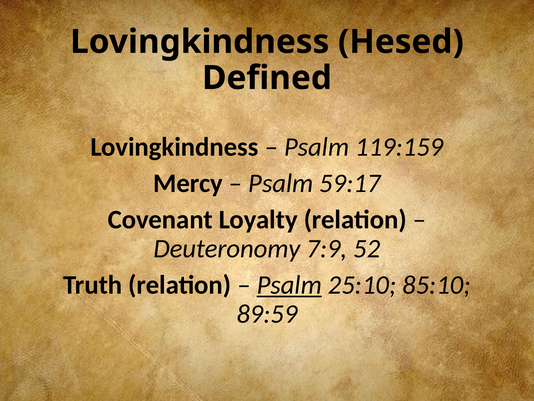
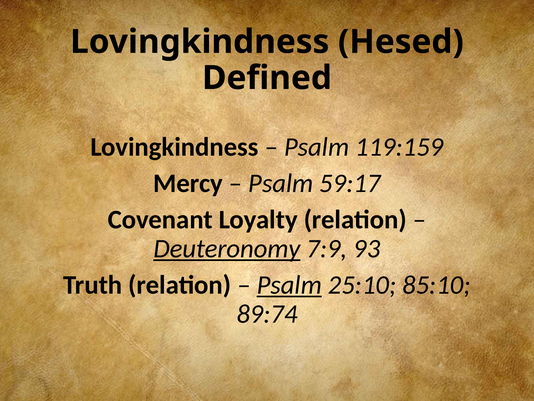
Deuteronomy underline: none -> present (227, 248)
52: 52 -> 93 (367, 248)
89:59: 89:59 -> 89:74 (267, 313)
